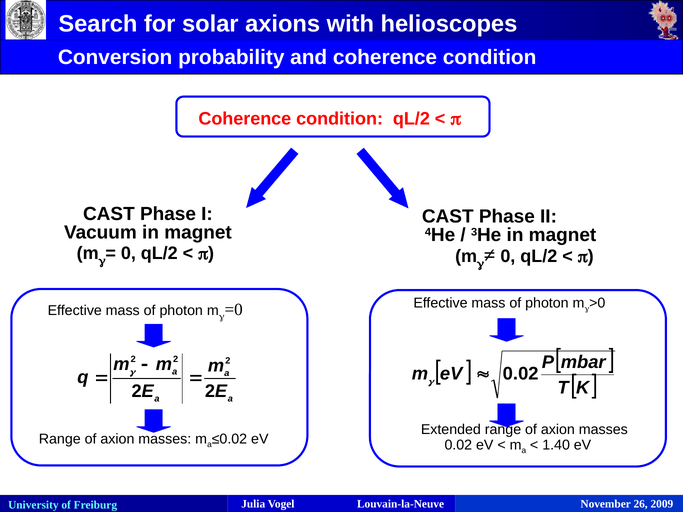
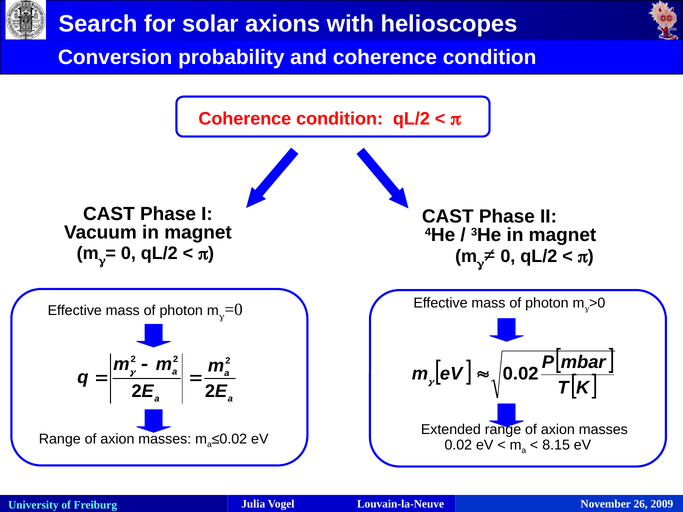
1.40: 1.40 -> 8.15 (556, 445)
